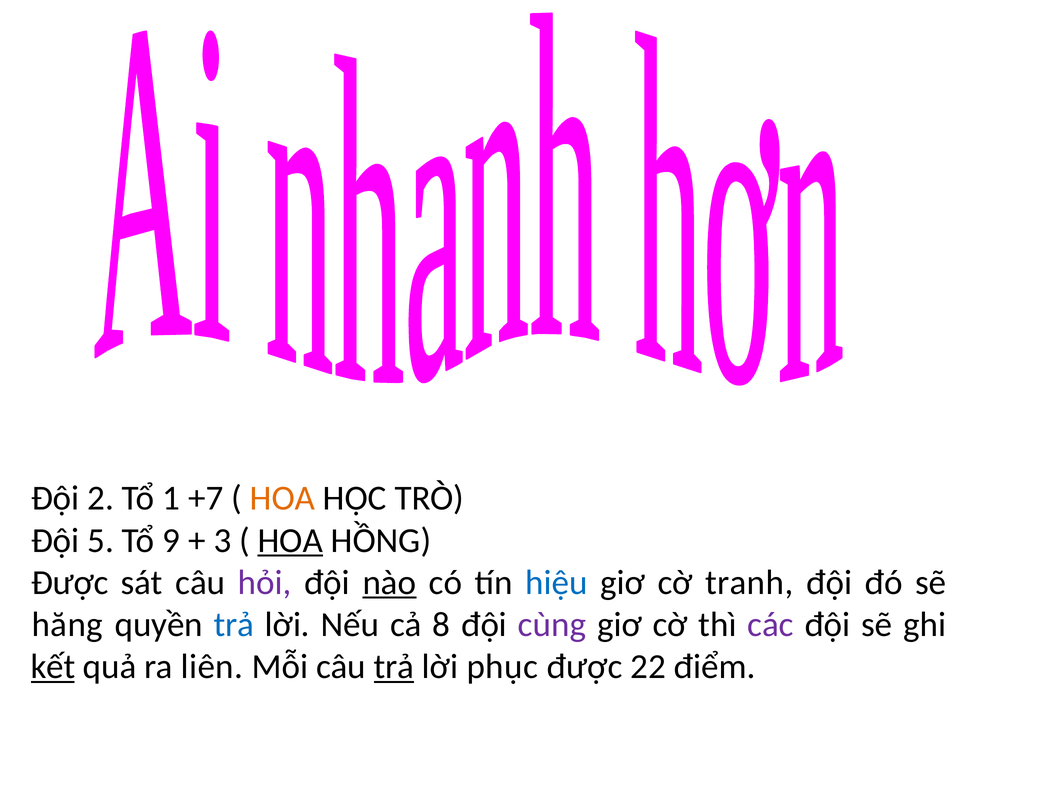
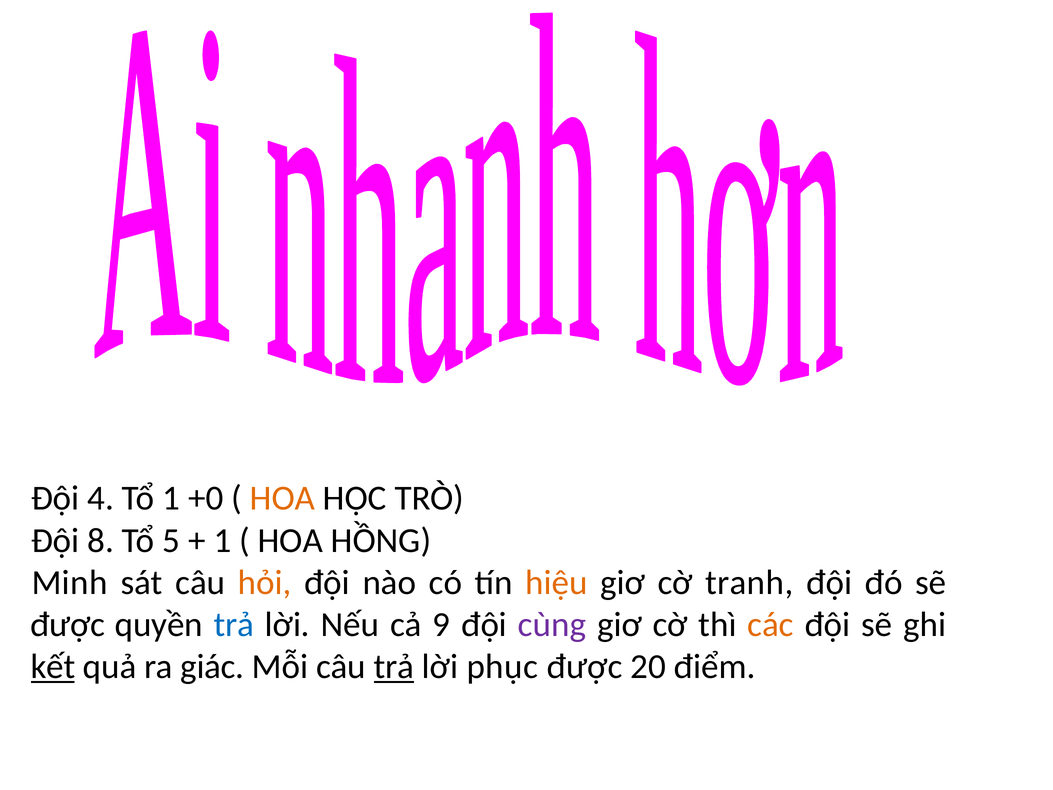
2: 2 -> 4 (101, 498)
+7: +7 -> +0 (206, 498)
5: 5 -> 8 (101, 540)
9: 9 -> 5 (171, 540)
3: 3 -> 1 (222, 540)
HOA underline: present -> none (290, 540)
Được: Được -> Minh (69, 582)
hỏi colour: purple -> orange (265, 582)
nào underline: present -> none (389, 582)
hiệu colour: blue -> orange (556, 582)
hăng: hăng -> được (68, 625)
8: 8 -> 9 (441, 625)
các colour: purple -> orange (771, 625)
liên: liên -> giác (212, 667)
22: 22 -> 20 (648, 667)
